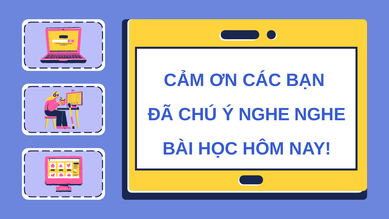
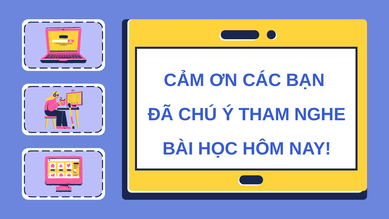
Ý NGHE: NGHE -> THAM (264, 114)
